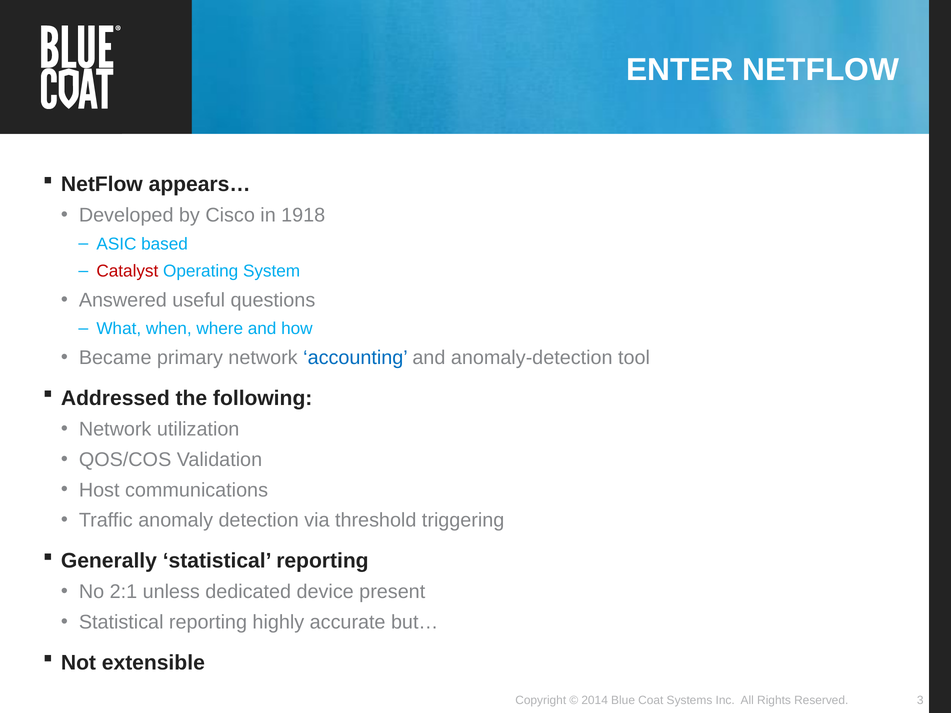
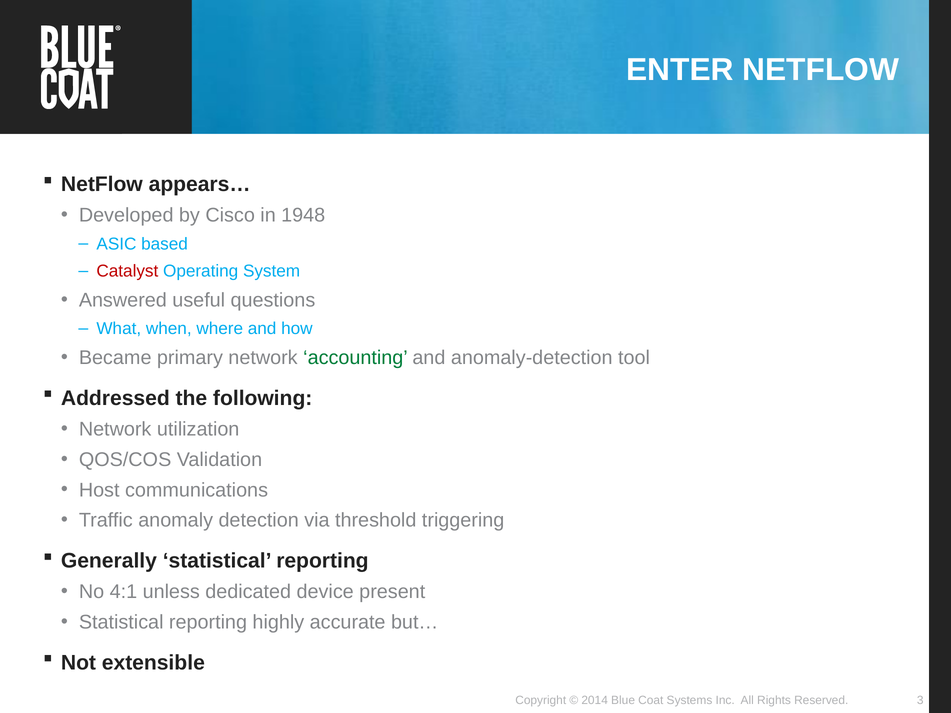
1918: 1918 -> 1948 (303, 216)
accounting colour: blue -> green (355, 358)
2:1: 2:1 -> 4:1 (123, 592)
